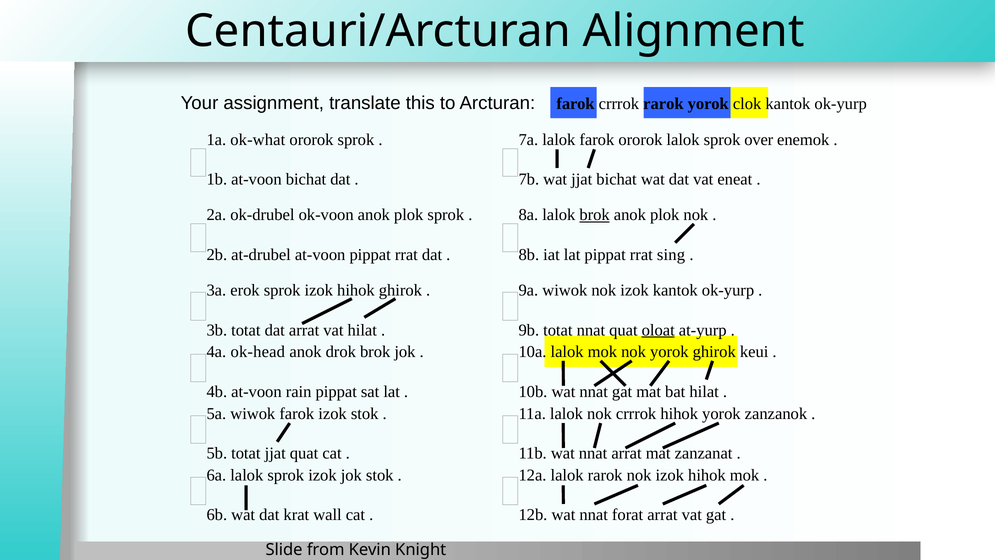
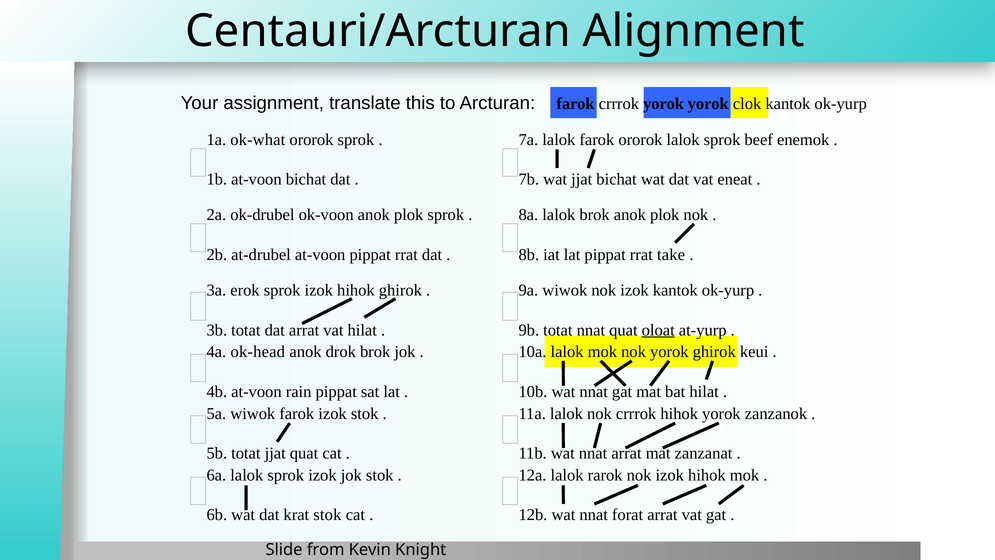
crrrok rarok: rarok -> yorok (664, 104)
over: over -> beef (759, 139)
brok underline: present -> none (595, 215)
sing: sing -> take (671, 255)
krat wall: wall -> stok (327, 515)
